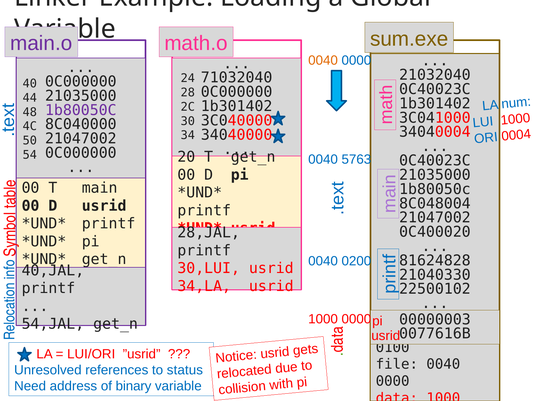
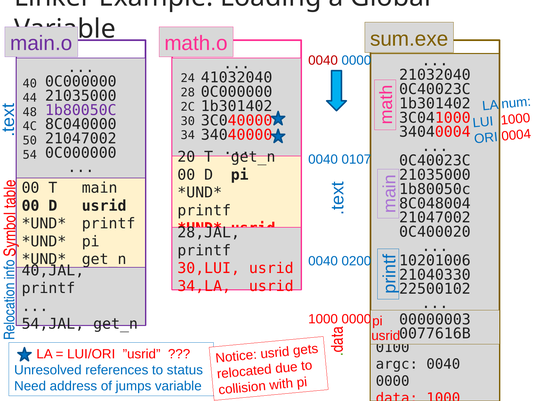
0040 colour: orange -> red (323, 60)
71032040: 71032040 -> 41032040 (237, 78)
5763: 5763 -> 0107 (356, 159)
81624828: 81624828 -> 10201006 (435, 260)
file: file -> argc (397, 364)
binary: binary -> jumps (133, 386)
